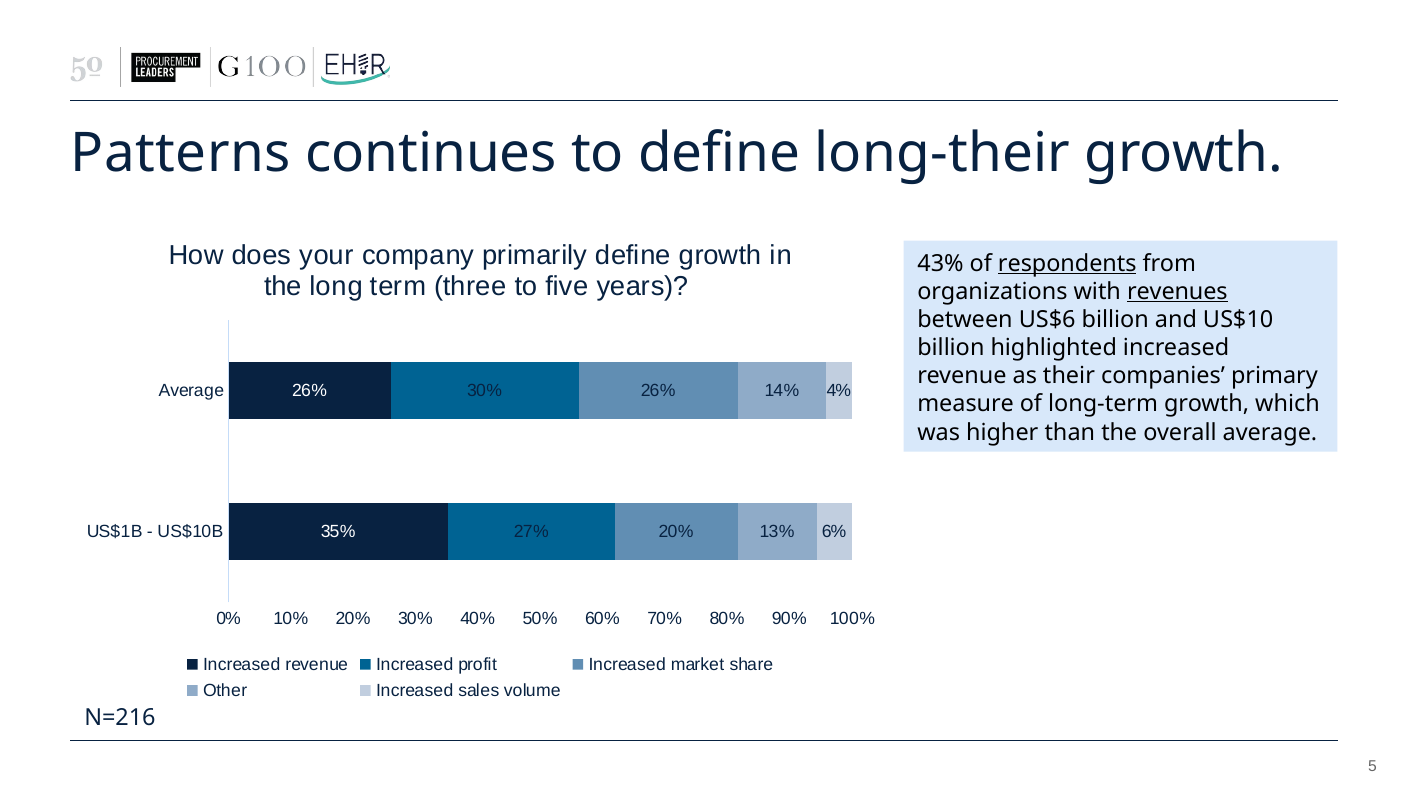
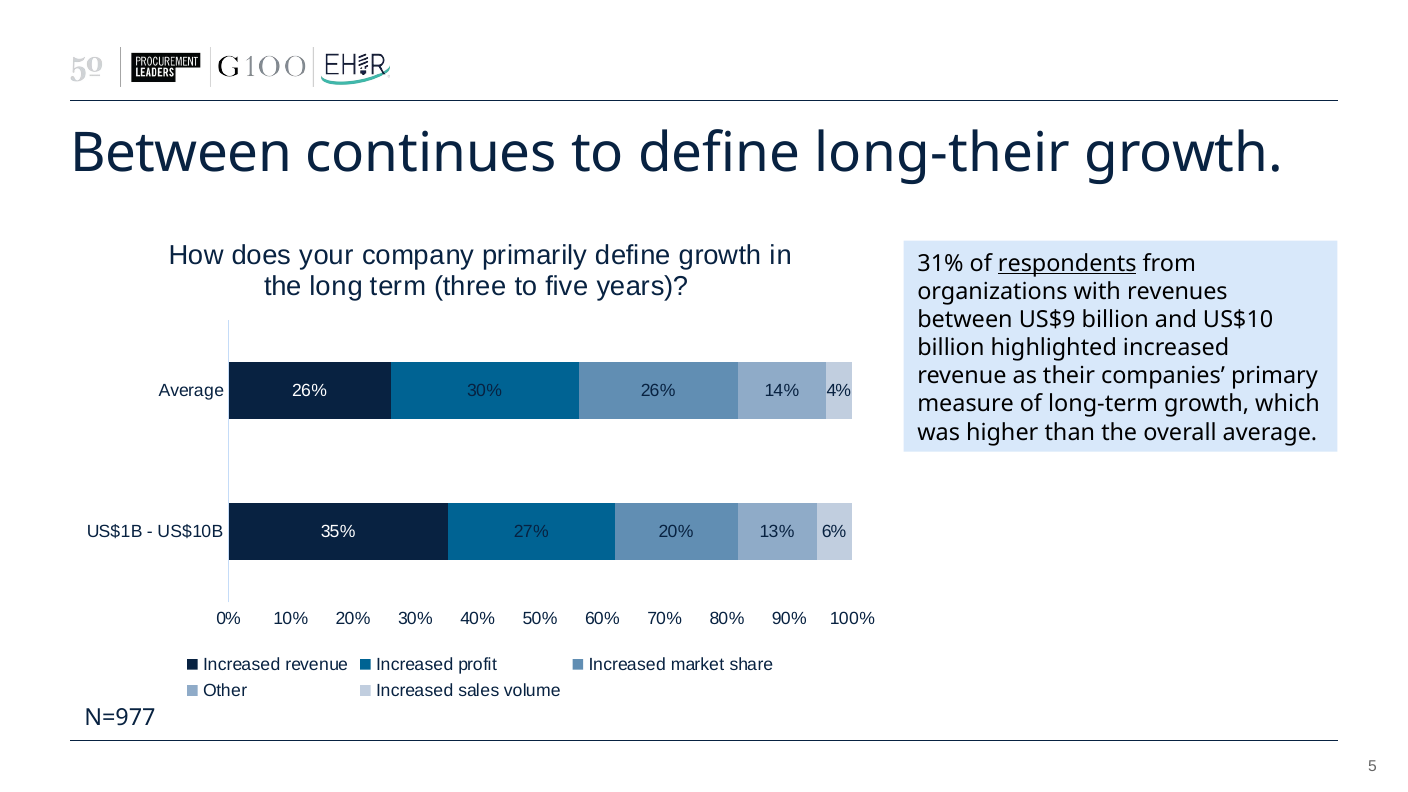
Patterns: Patterns -> Between (181, 154)
43%: 43% -> 31% (940, 263)
revenues underline: present -> none (1177, 292)
US$6: US$6 -> US$9 (1047, 320)
N=216: N=216 -> N=977 (120, 718)
